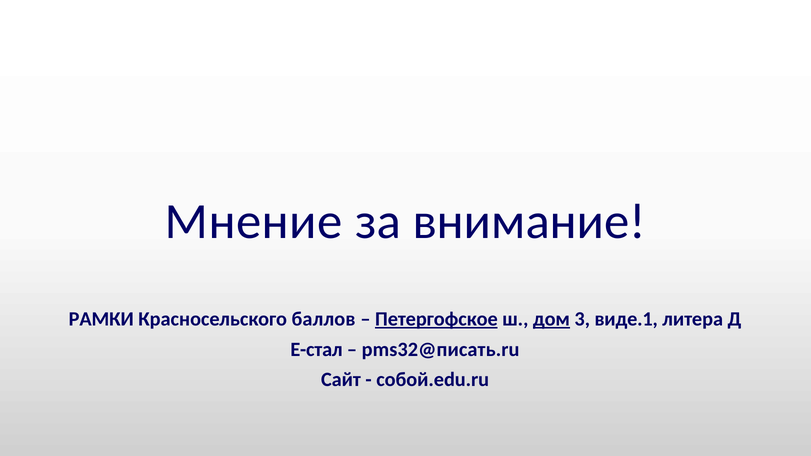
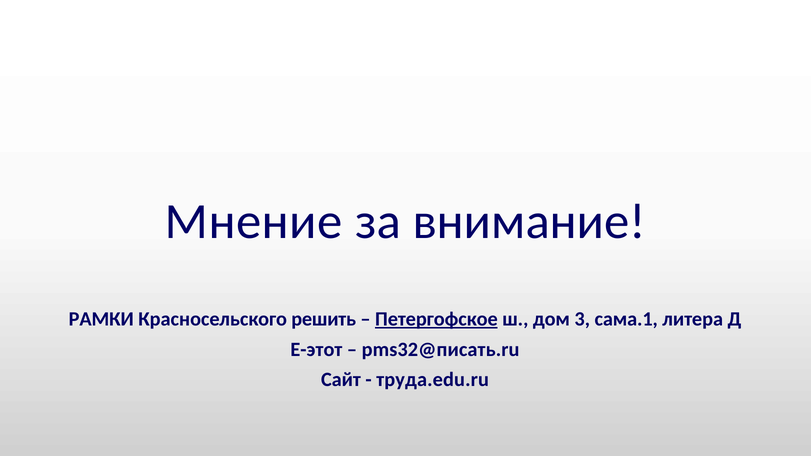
баллов: баллов -> решить (324, 319)
дом underline: present -> none (551, 319)
виде.1: виде.1 -> сама.1 (626, 319)
E-стал: E-стал -> E-этот (316, 350)
собой.edu.ru: собой.edu.ru -> труда.edu.ru (433, 380)
